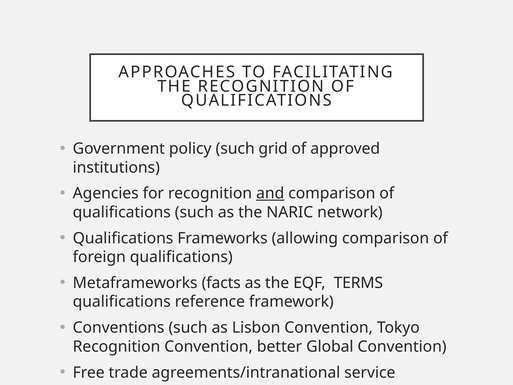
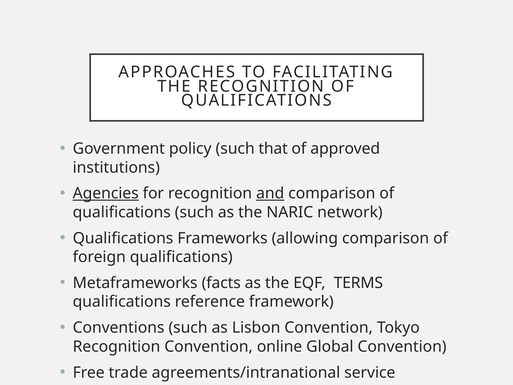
grid: grid -> that (273, 149)
Agencies underline: none -> present (106, 193)
better: better -> online (280, 346)
